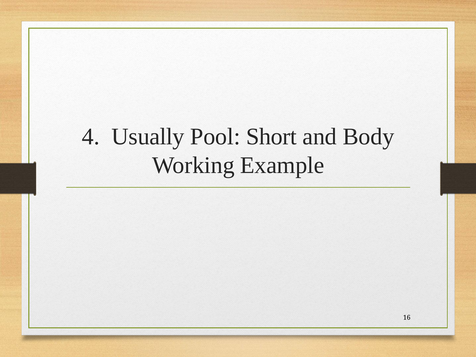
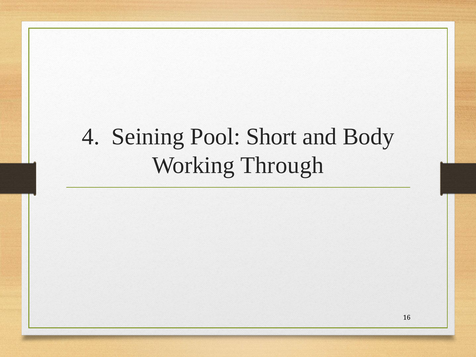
Usually: Usually -> Seining (148, 137)
Example: Example -> Through (282, 165)
